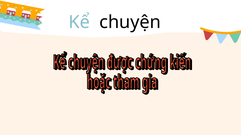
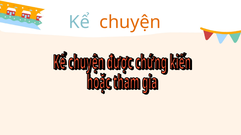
chuyện colour: black -> orange (130, 22)
